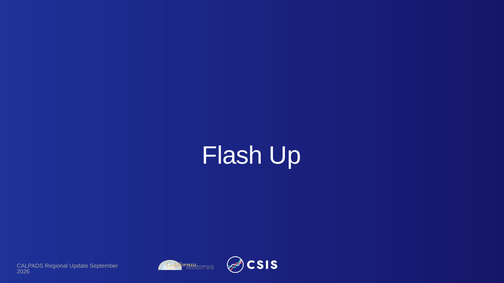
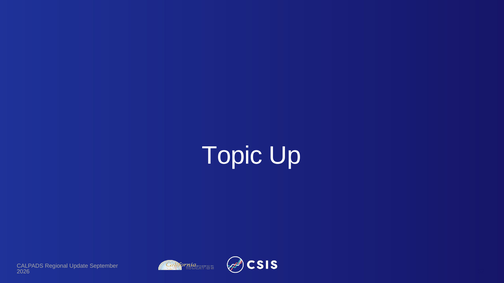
Flash: Flash -> Topic (232, 156)
